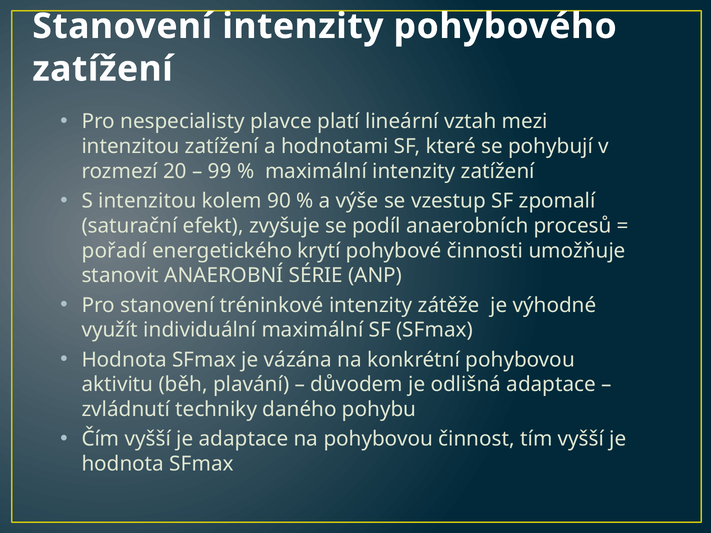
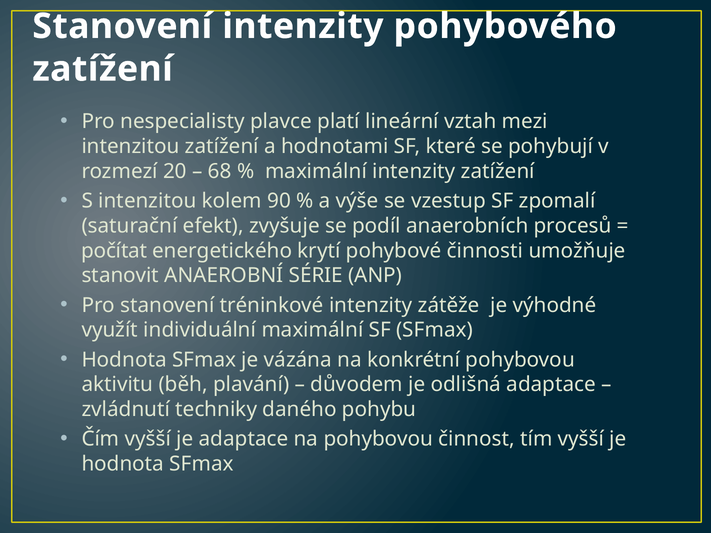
99: 99 -> 68 (220, 171)
pořadí: pořadí -> počítat (114, 251)
